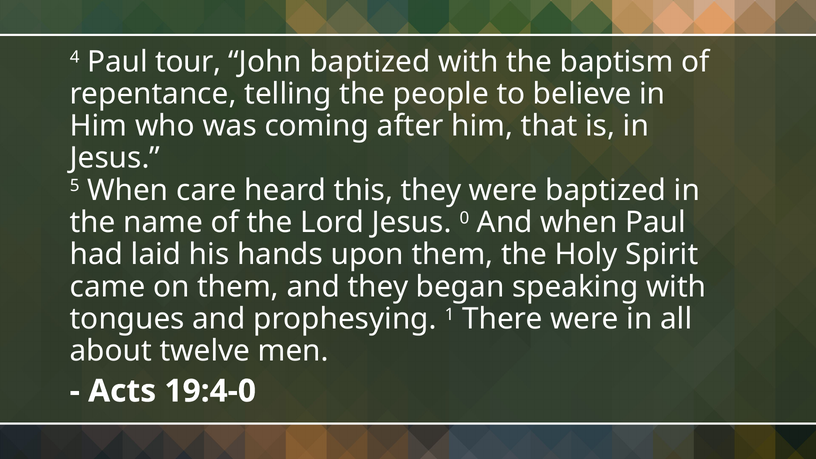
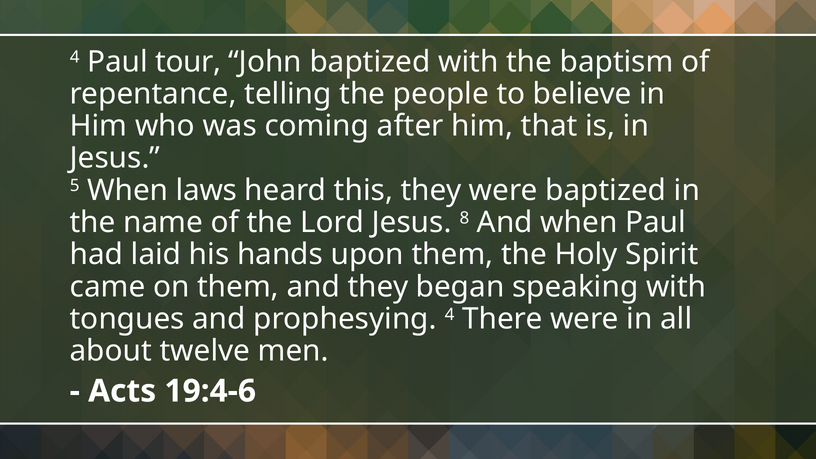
care: care -> laws (207, 190)
0: 0 -> 8 (464, 218)
prophesying 1: 1 -> 4 (450, 314)
19:4-0: 19:4-0 -> 19:4-6 (210, 391)
